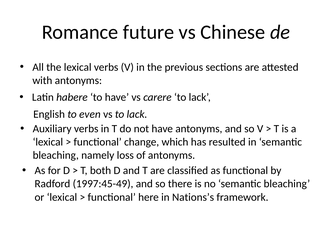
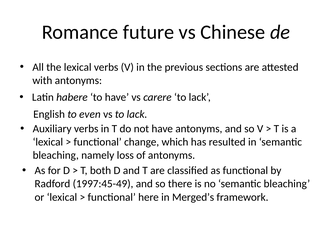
Nations’s: Nations’s -> Merged’s (193, 197)
